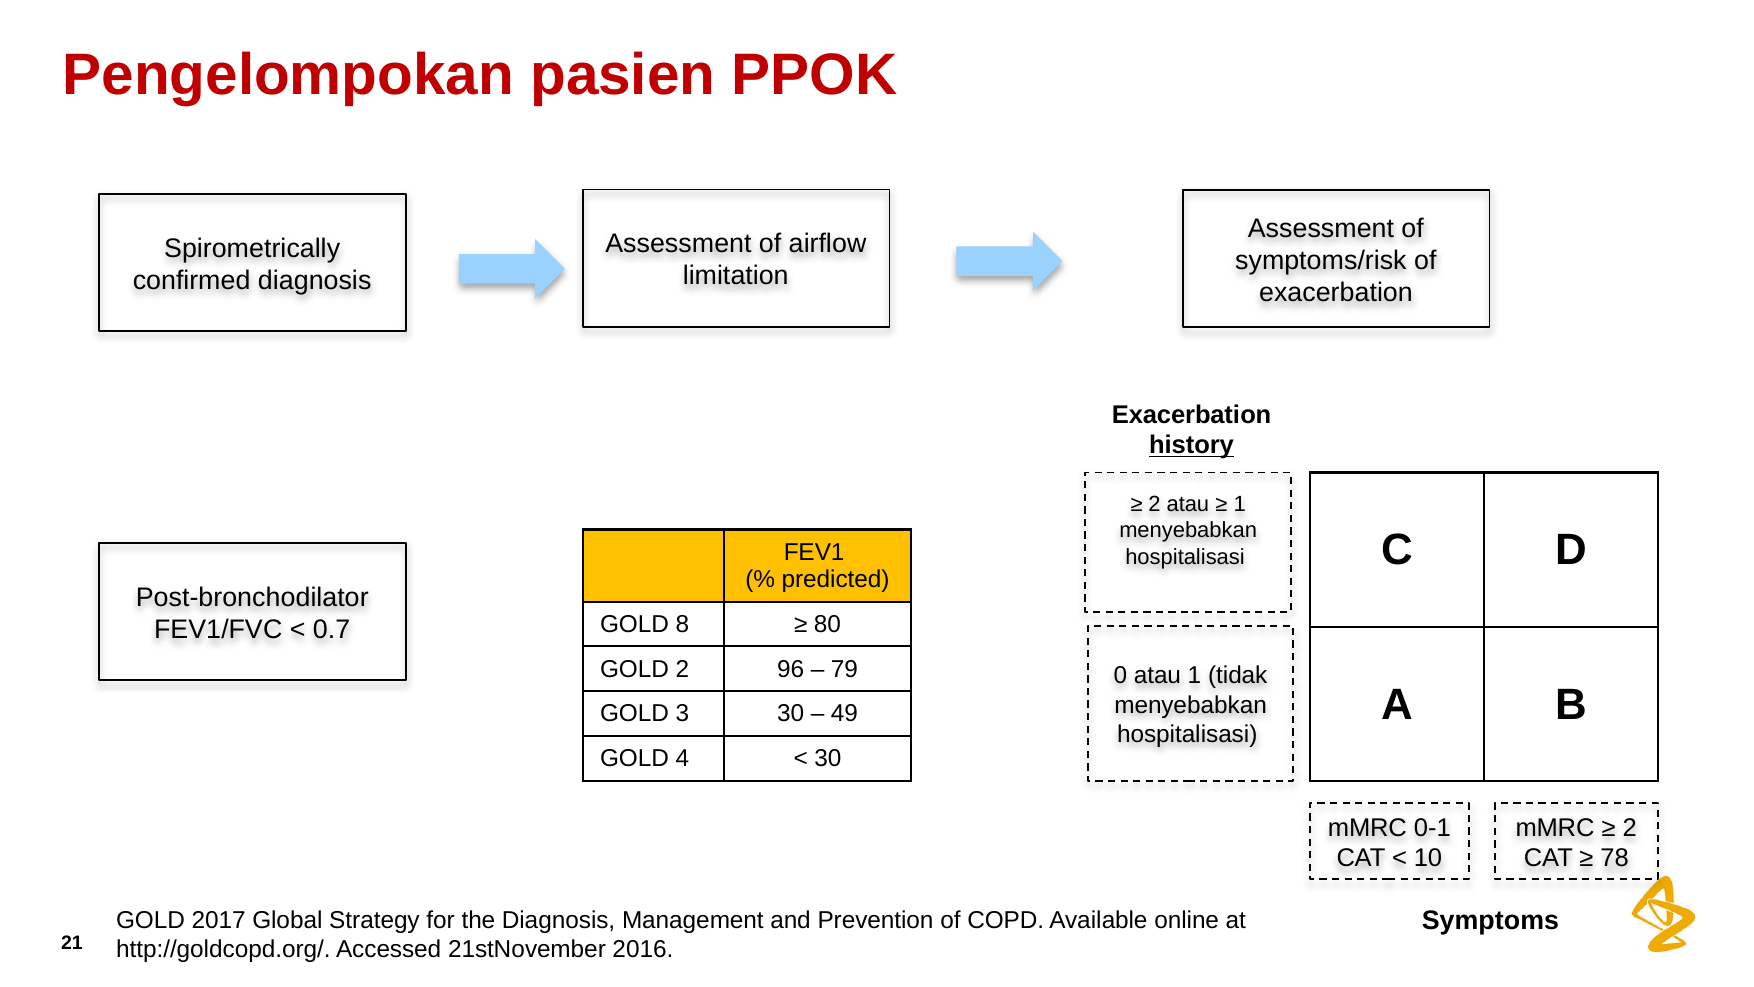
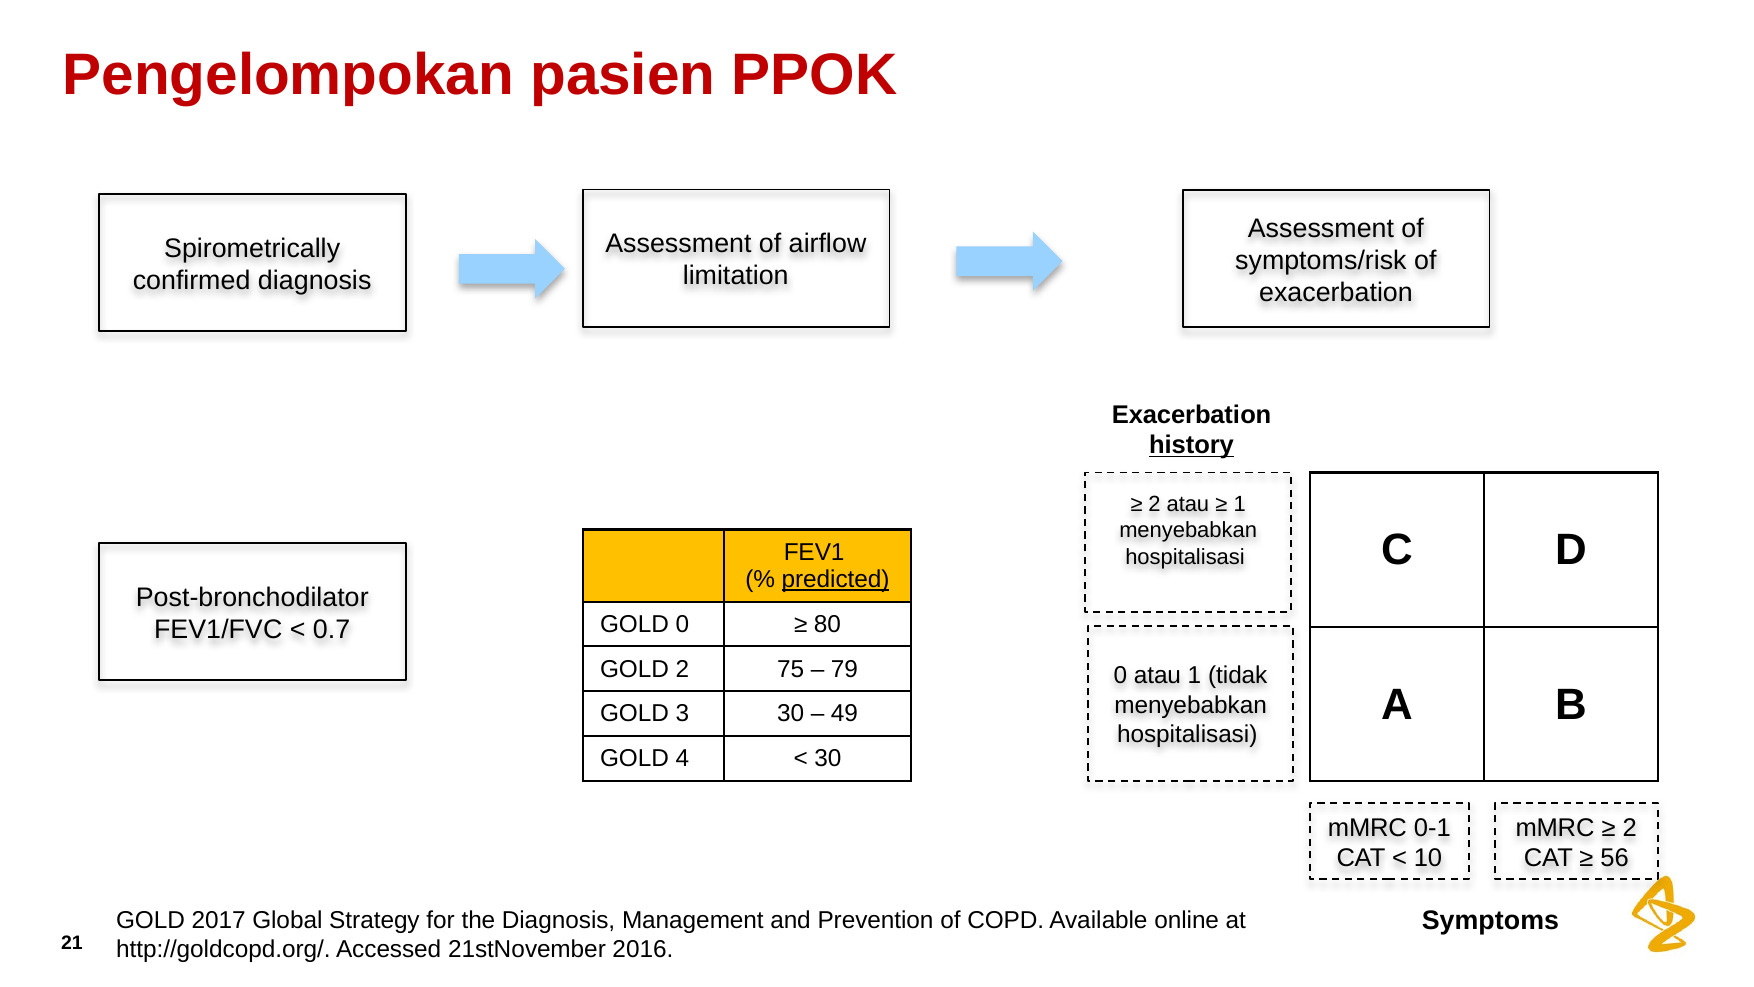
predicted underline: none -> present (836, 579)
GOLD 8: 8 -> 0 (682, 624)
96: 96 -> 75 (791, 669)
78: 78 -> 56 (1615, 858)
